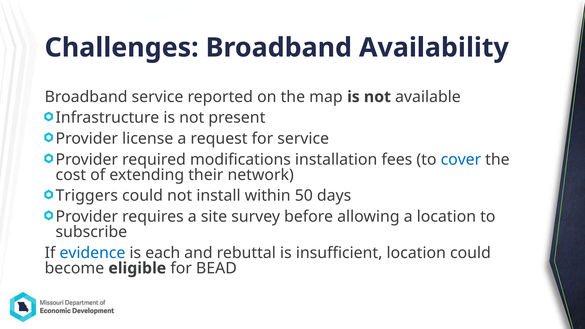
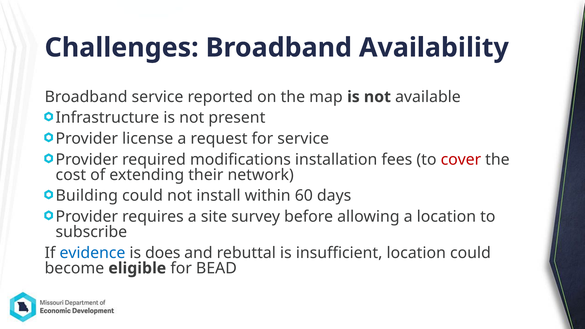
cover colour: blue -> red (461, 159)
Triggers: Triggers -> Building (87, 196)
50: 50 -> 60 (304, 196)
each: each -> does (163, 253)
